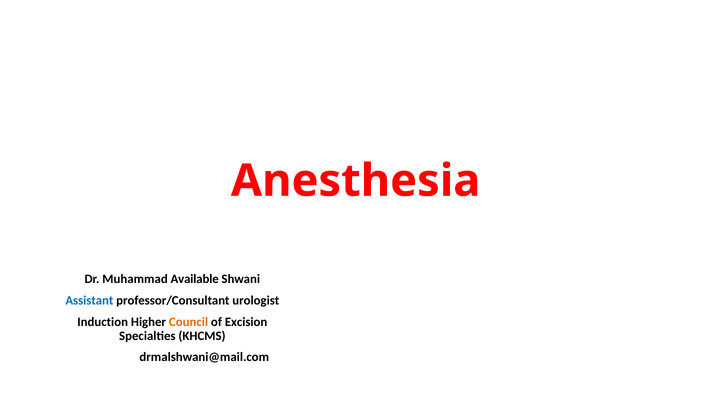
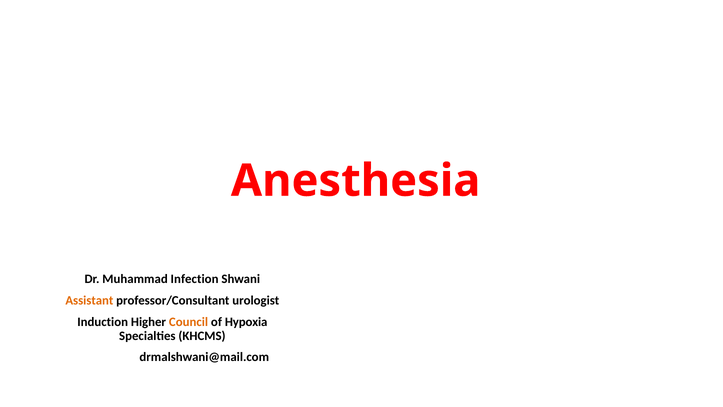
Available: Available -> Infection (195, 279)
Assistant colour: blue -> orange (89, 300)
Excision: Excision -> Hypoxia (246, 322)
